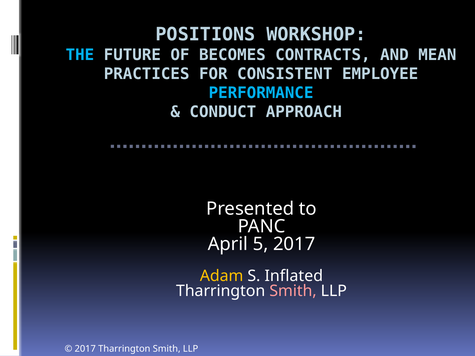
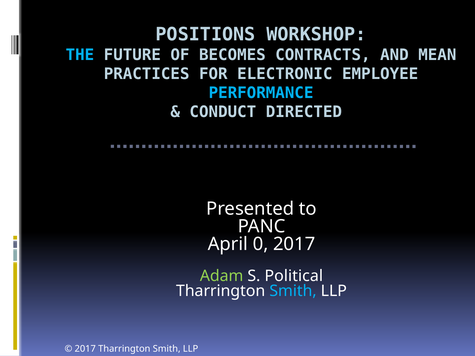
CONSISTENT: CONSISTENT -> ELECTRONIC (285, 74)
APPROACH: APPROACH -> DIRECTED (304, 112)
5: 5 -> 0 (261, 244)
Adam colour: yellow -> light green (222, 276)
Inflated: Inflated -> Political (294, 276)
Smith colour: pink -> light blue (293, 291)
